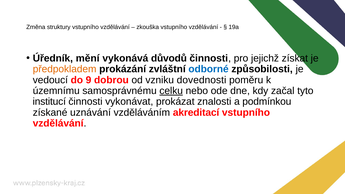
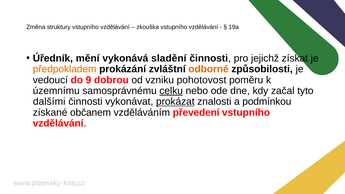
důvodů: důvodů -> sladění (169, 58)
odborné colour: blue -> orange (209, 69)
dovednosti: dovednosti -> pohotovost (202, 80)
institucí: institucí -> dalšími (49, 102)
prokázat underline: none -> present (175, 102)
uznávání: uznávání -> občanem (91, 113)
akreditací: akreditací -> převedení (196, 113)
